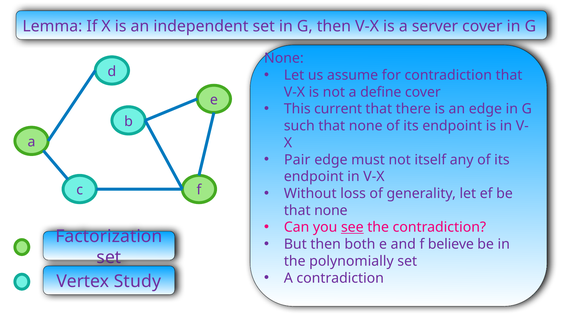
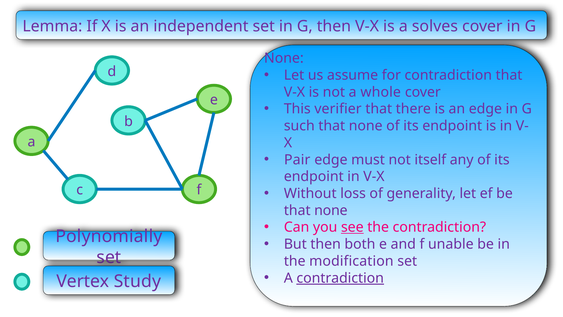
server: server -> solves (435, 26)
define: define -> whole (381, 92)
current: current -> verifier (338, 109)
Factorization: Factorization -> Polynomially (109, 236)
believe: believe -> unable (451, 244)
polynomially: polynomially -> modification (351, 261)
contradiction underline: none -> present (340, 278)
